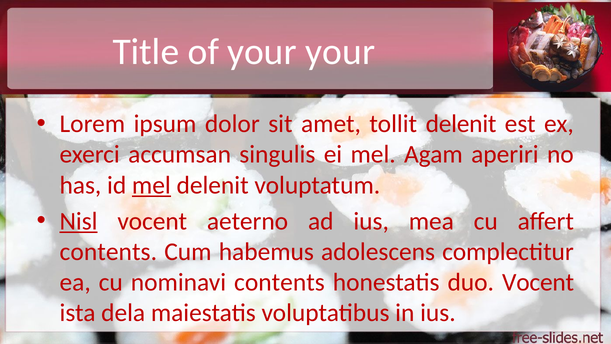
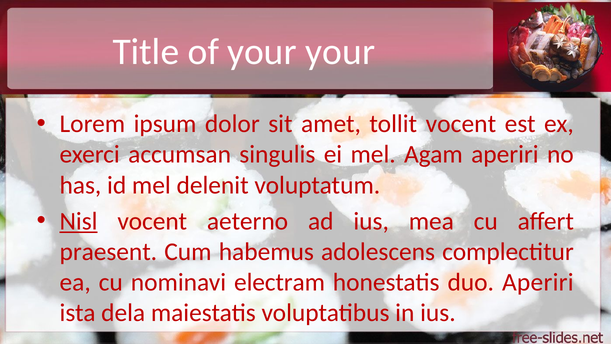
tollit delenit: delenit -> vocent (461, 124)
mel underline: present -> none (151, 185)
contents: contents -> praesent (108, 252)
nominavi contents: contents -> electram (280, 282)
duo Vocent: Vocent -> Aperiri (538, 282)
